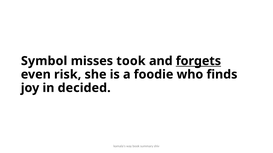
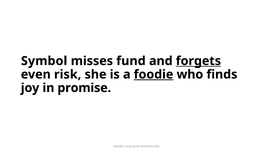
took: took -> fund (131, 61)
foodie underline: none -> present (154, 75)
decided: decided -> promise (84, 88)
